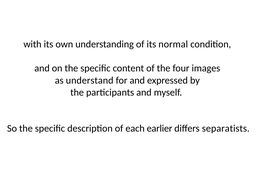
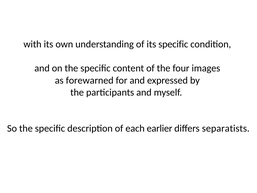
its normal: normal -> specific (173, 44)
understand: understand -> forewarned (90, 80)
